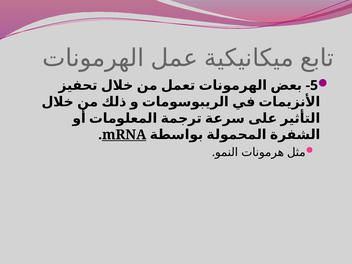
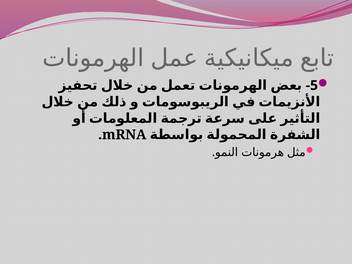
mRNA underline: present -> none (124, 135)
